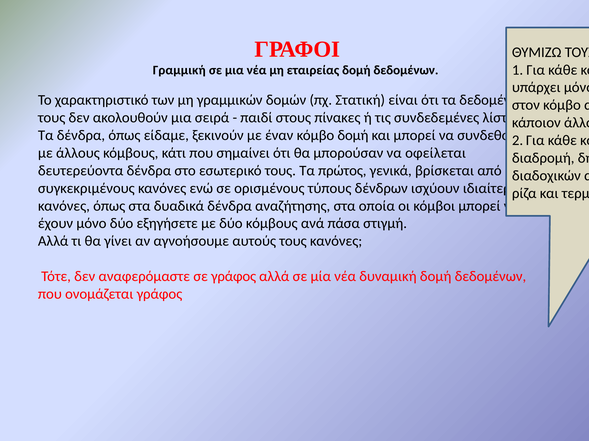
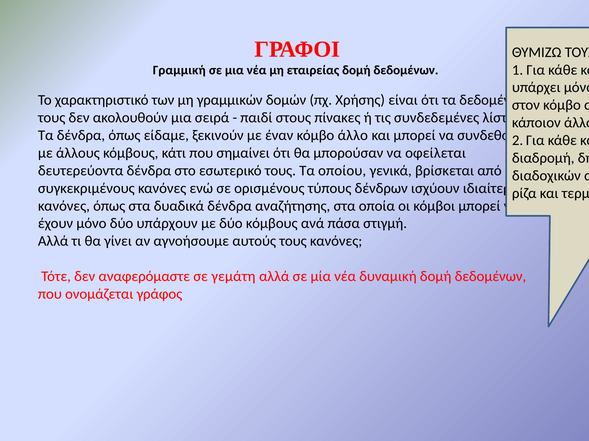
Στατική: Στατική -> Χρήσης (360, 100)
κόμβο δομή: δομή -> άλλο (353, 136)
πρώτος: πρώτος -> οποίου (342, 171)
εξηγήσετε: εξηγήσετε -> υπάρχουν (167, 224)
σε γράφος: γράφος -> γεμάτη (233, 277)
